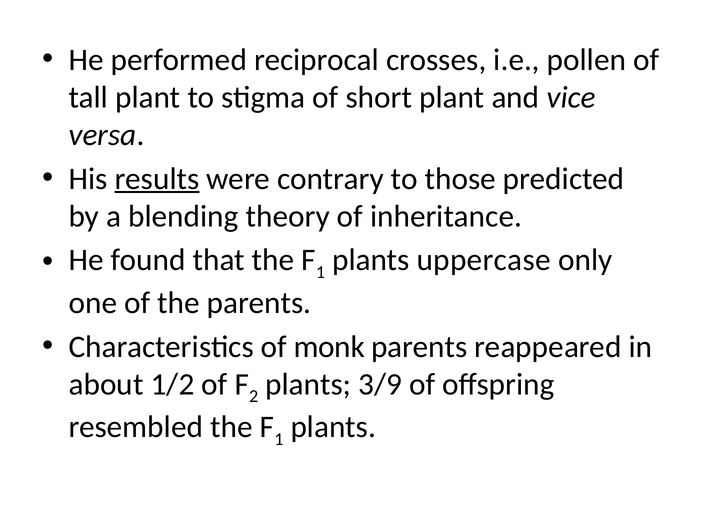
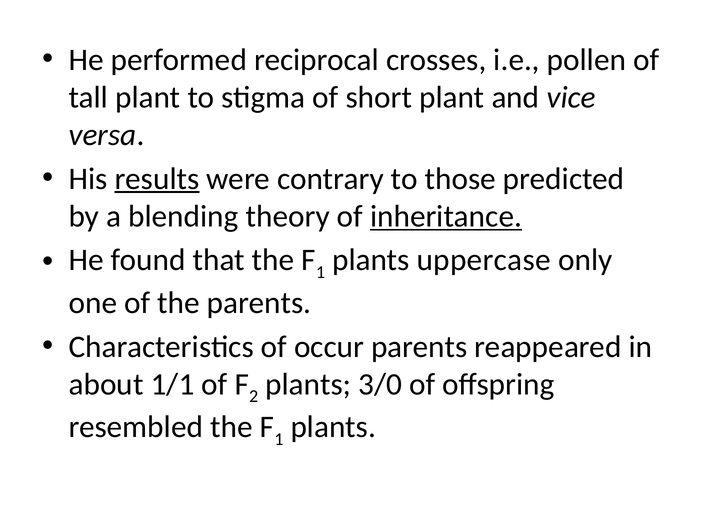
inheritance underline: none -> present (446, 216)
monk: monk -> occur (329, 347)
1/2: 1/2 -> 1/1 (172, 384)
3/9: 3/9 -> 3/0 (380, 384)
